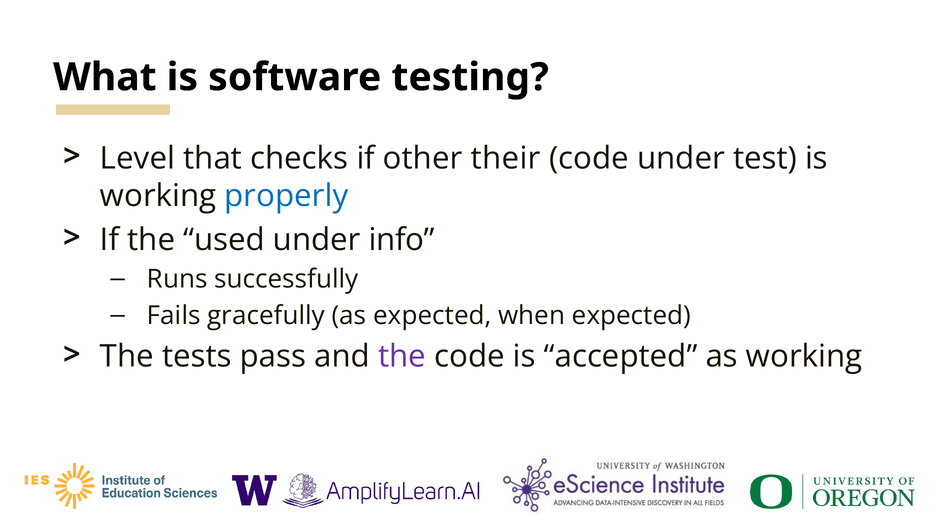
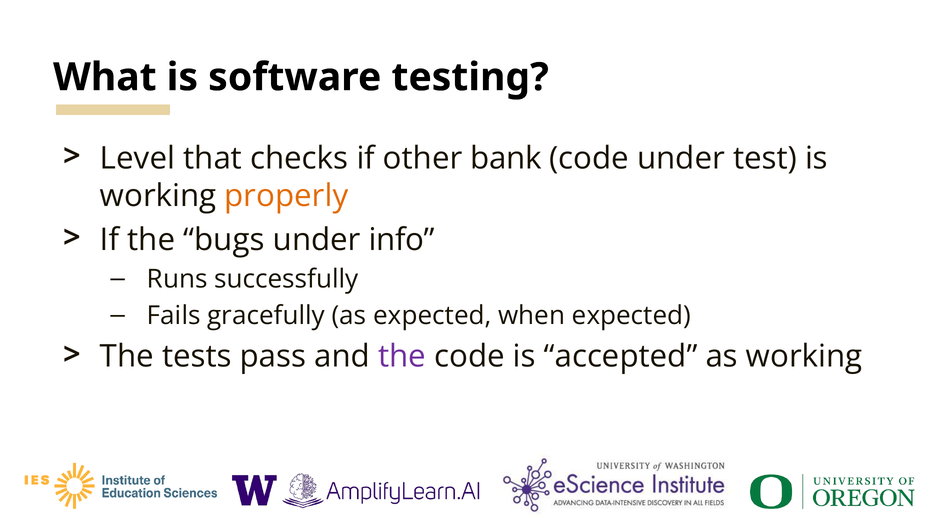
their: their -> bank (506, 159)
properly colour: blue -> orange (286, 196)
used: used -> bugs (224, 240)
